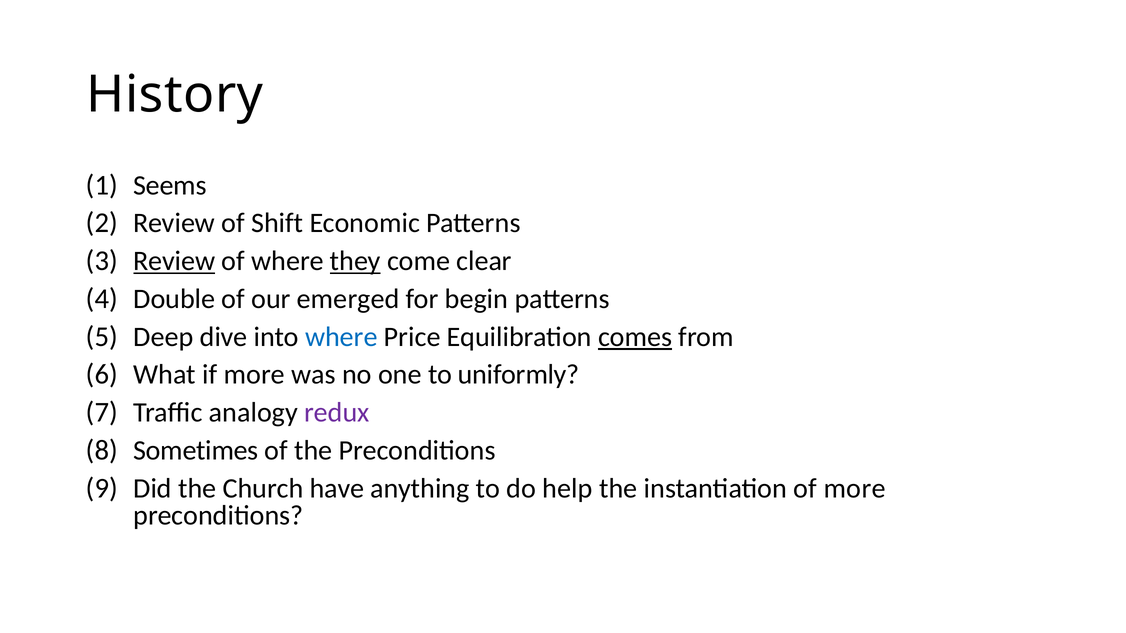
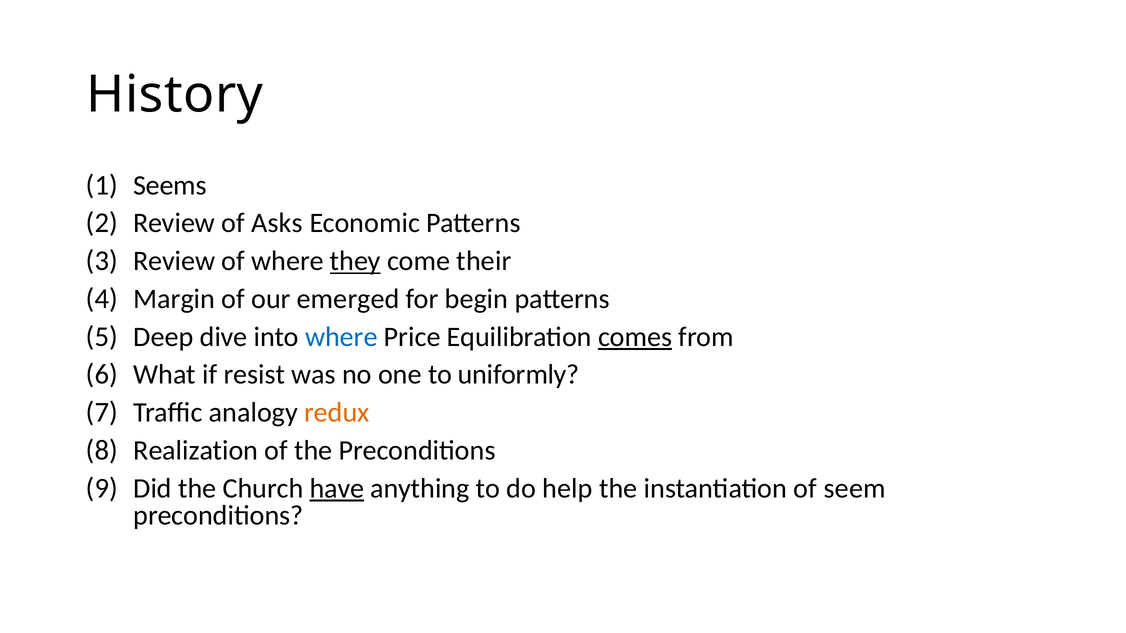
Shift: Shift -> Asks (277, 223)
Review underline: present -> none (174, 261)
clear: clear -> their (484, 261)
Double: Double -> Margin (174, 299)
if more: more -> resist (254, 375)
redux colour: purple -> orange (337, 413)
Sometimes: Sometimes -> Realization (196, 451)
have underline: none -> present (337, 489)
of more: more -> seem (855, 489)
